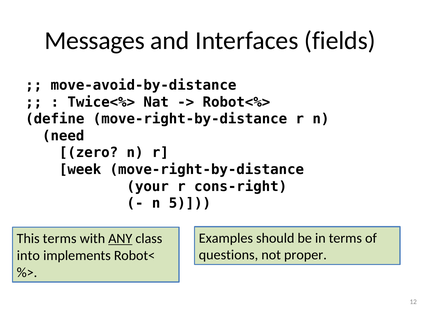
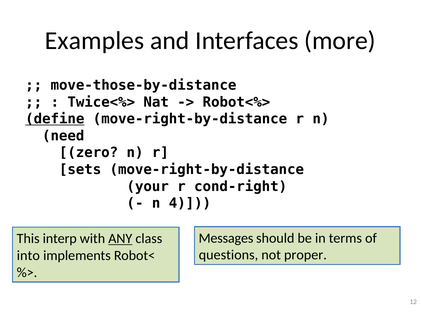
Messages: Messages -> Examples (95, 41)
fields: fields -> more (340, 41)
move-avoid-by-distance: move-avoid-by-distance -> move-those-by-distance (143, 85)
define underline: none -> present (55, 119)
week: week -> sets (80, 169)
cons-right: cons-right -> cond-right (241, 186)
5: 5 -> 4 (190, 203)
Examples: Examples -> Messages (226, 238)
This terms: terms -> interp (60, 238)
